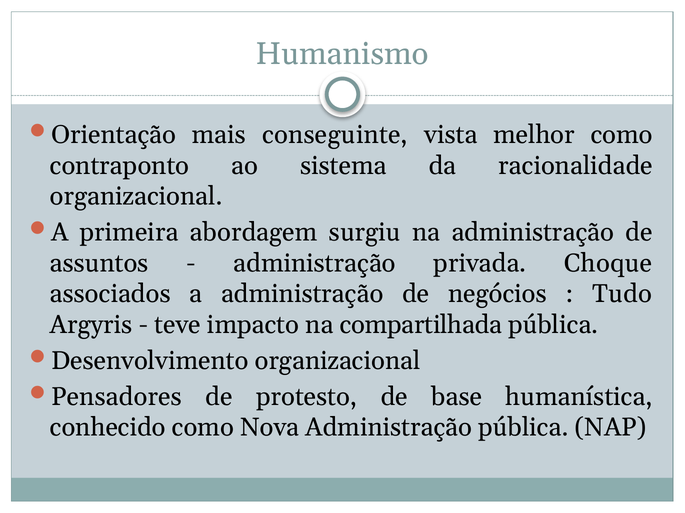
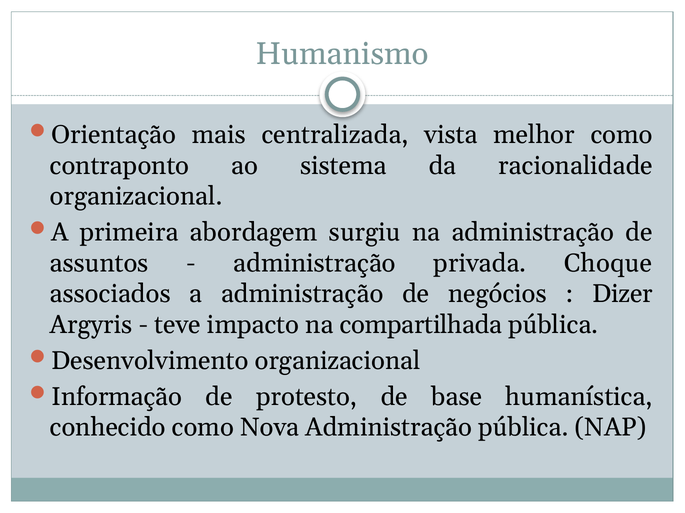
conseguinte: conseguinte -> centralizada (335, 135)
Tudo: Tudo -> Dizer (622, 294)
Pensadores: Pensadores -> Informação (117, 397)
